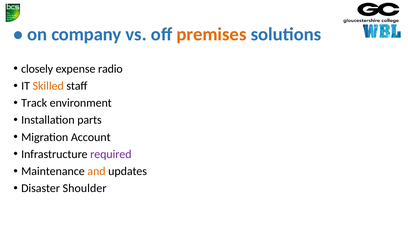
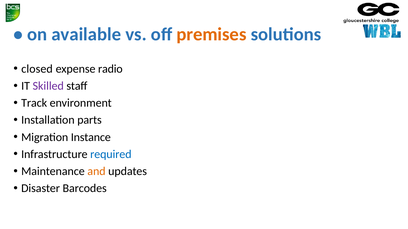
company: company -> available (86, 34)
closely: closely -> closed (37, 69)
Skilled colour: orange -> purple (48, 86)
Account: Account -> Instance (91, 137)
required colour: purple -> blue (111, 155)
Shoulder: Shoulder -> Barcodes (85, 189)
